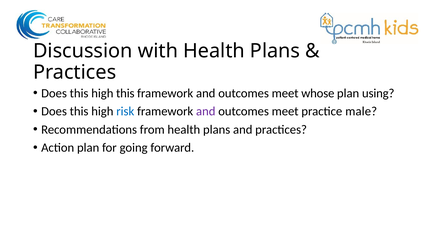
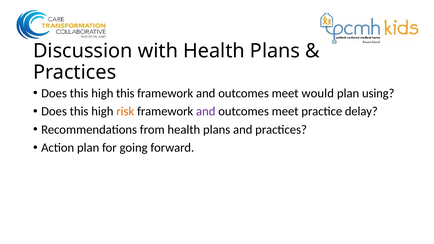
whose: whose -> would (318, 93)
risk colour: blue -> orange (125, 111)
male: male -> delay (361, 111)
